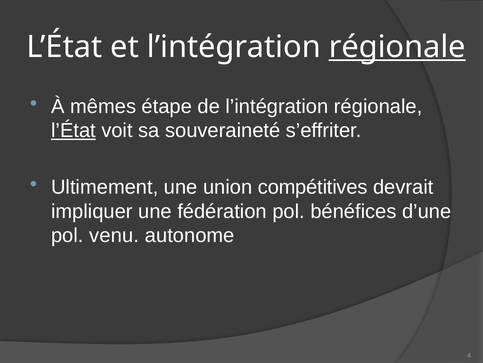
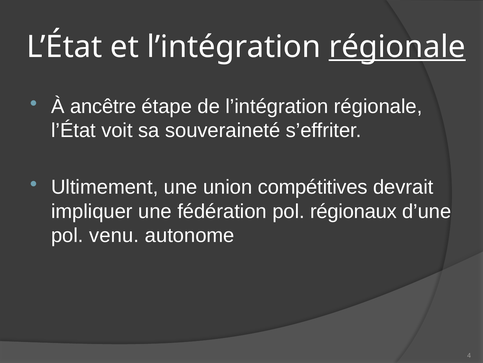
mêmes: mêmes -> ancêtre (103, 106)
l’État underline: present -> none (73, 130)
bénéfices: bénéfices -> régionaux (354, 211)
